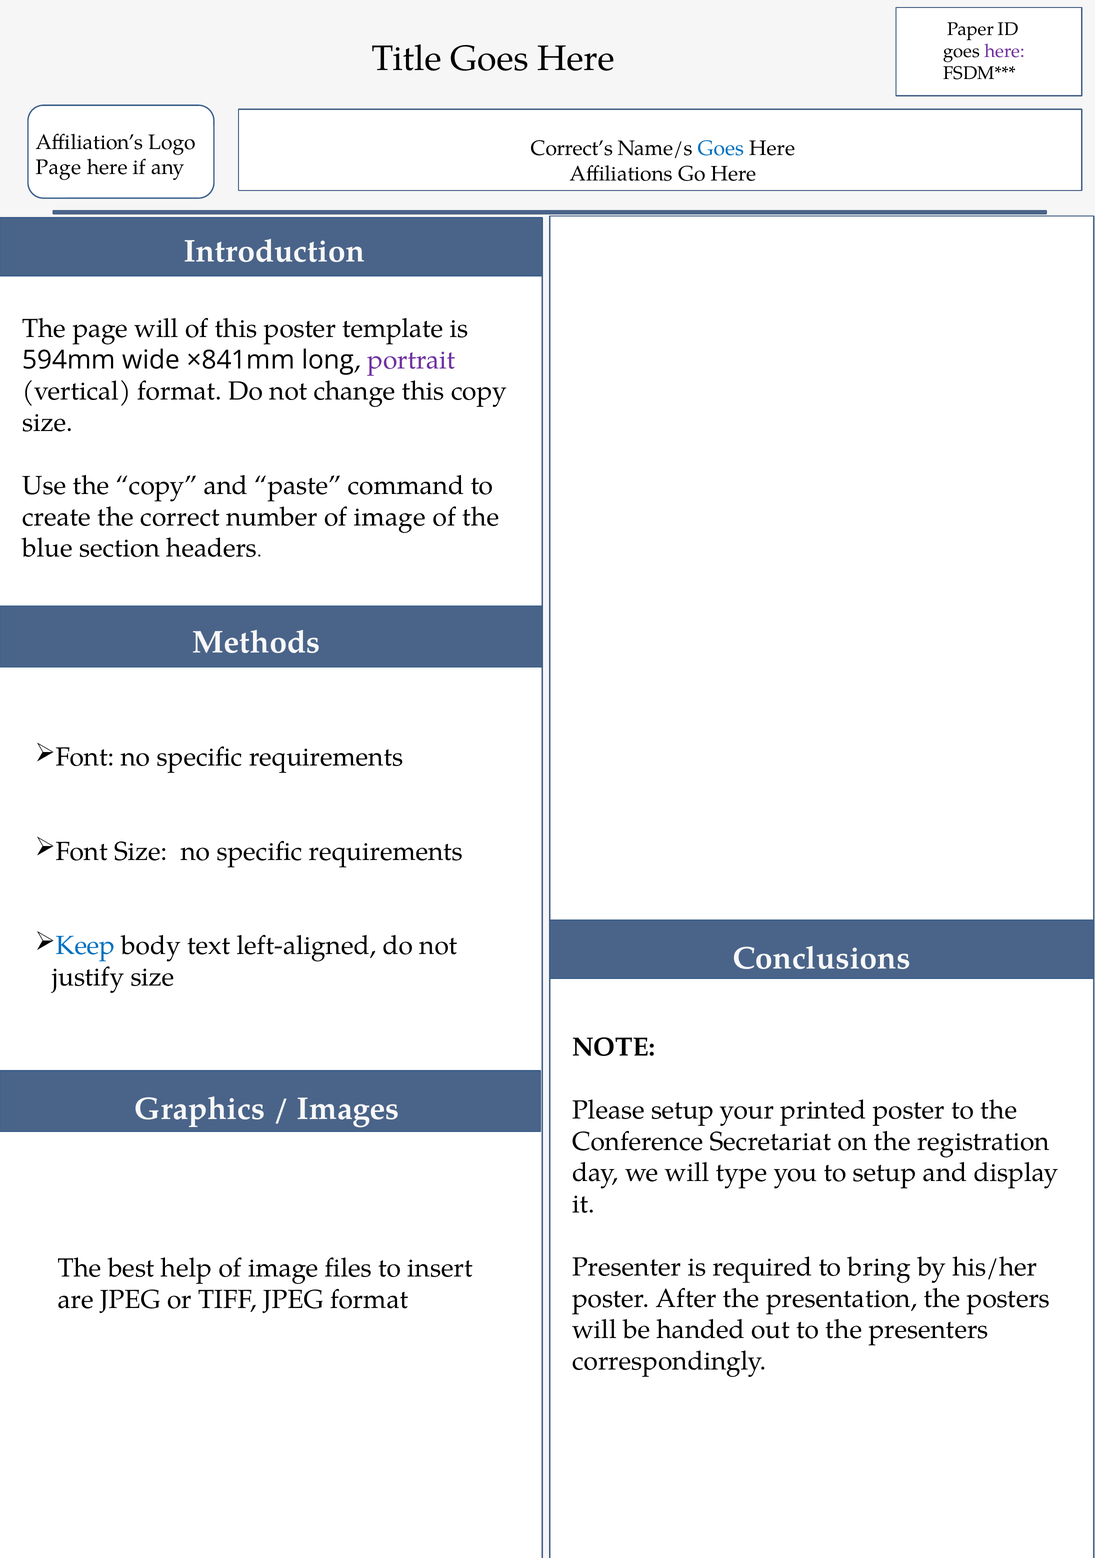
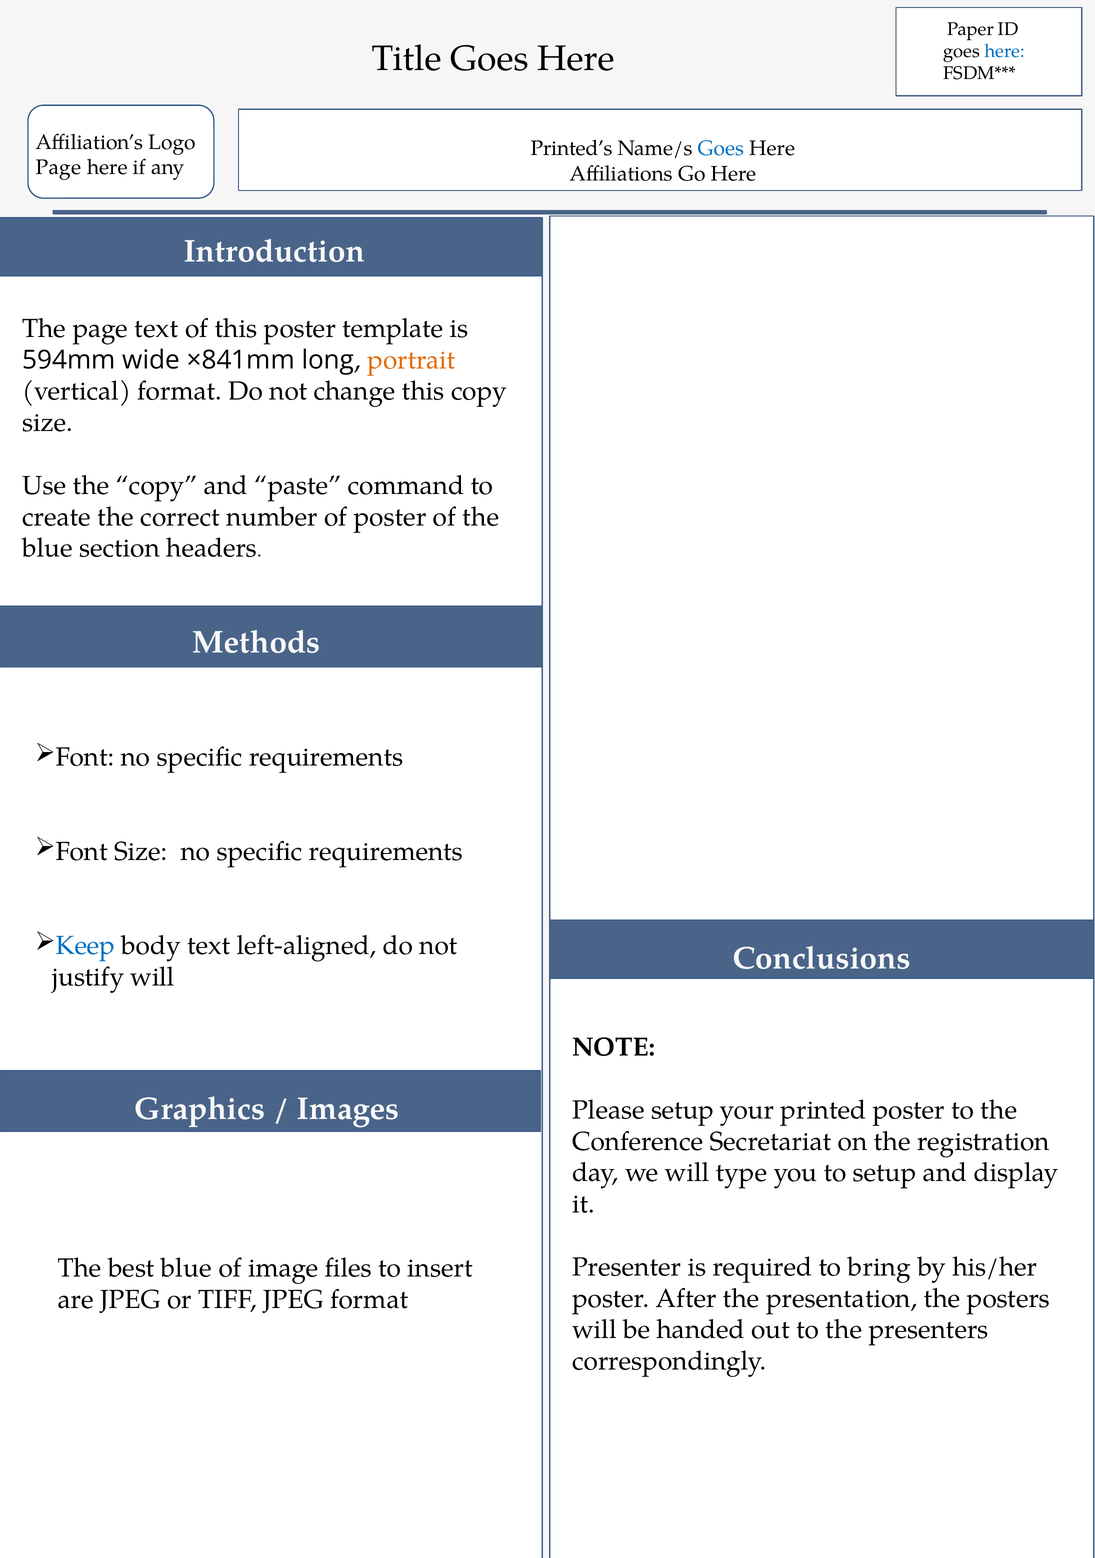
here colour: purple -> blue (1005, 51)
Correct’s: Correct’s -> Printed’s (572, 149)
page will: will -> text (156, 329)
portrait colour: purple -> orange (411, 360)
number of image: image -> poster (390, 517)
justify size: size -> will (152, 978)
best help: help -> blue (186, 1269)
